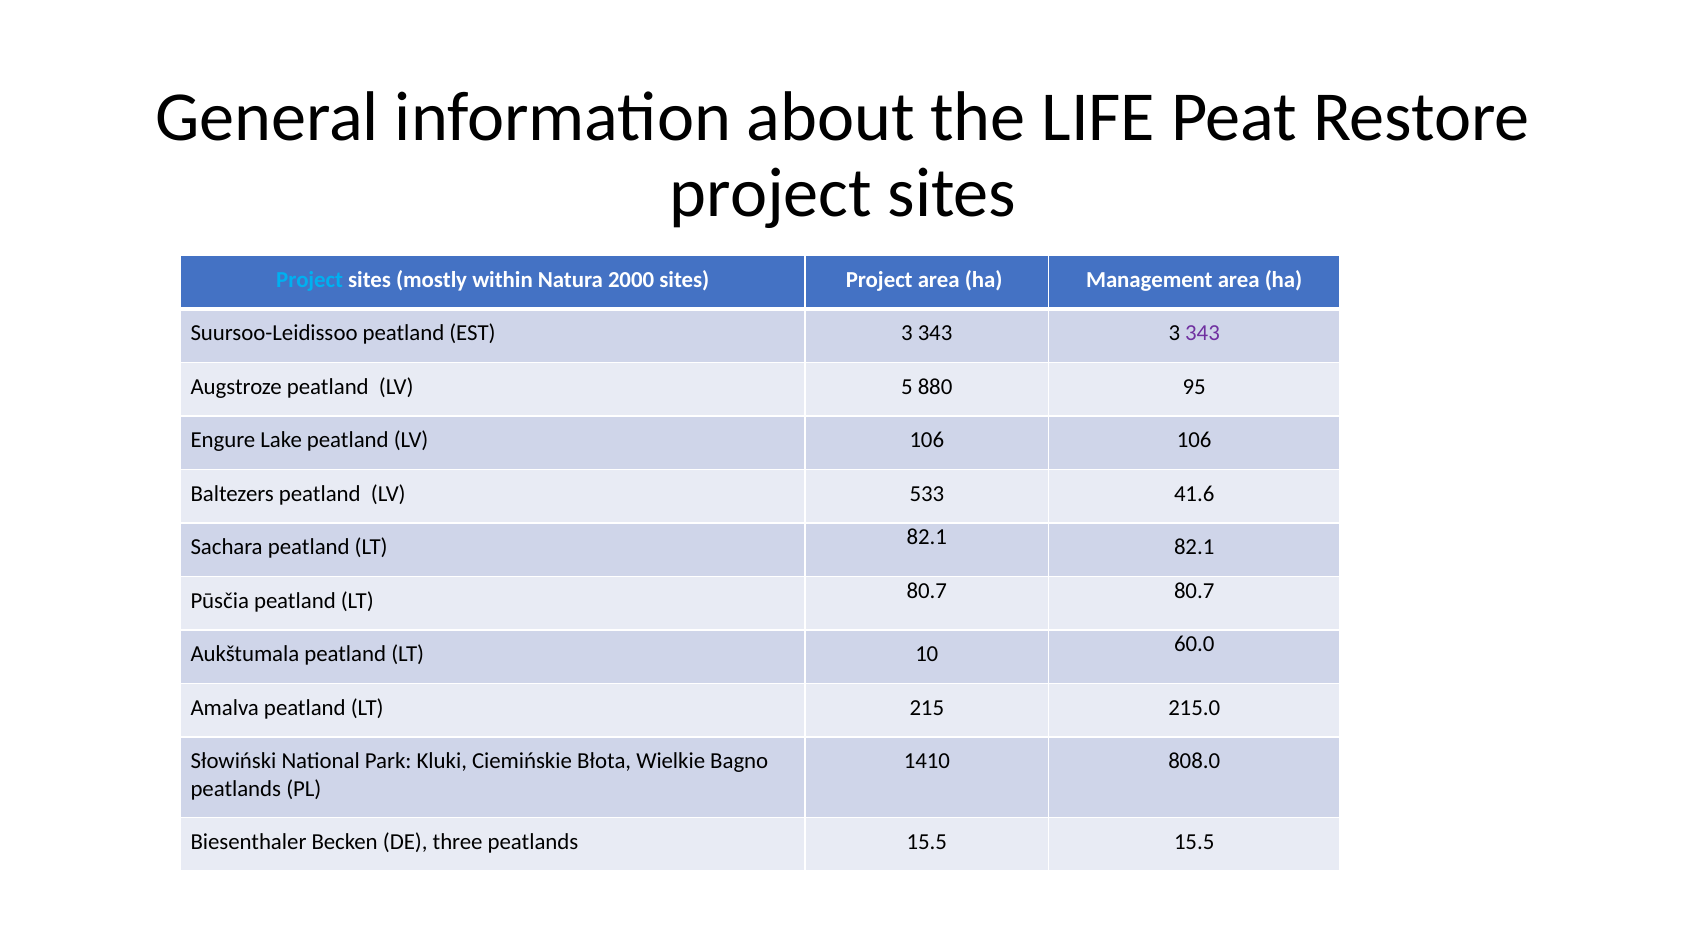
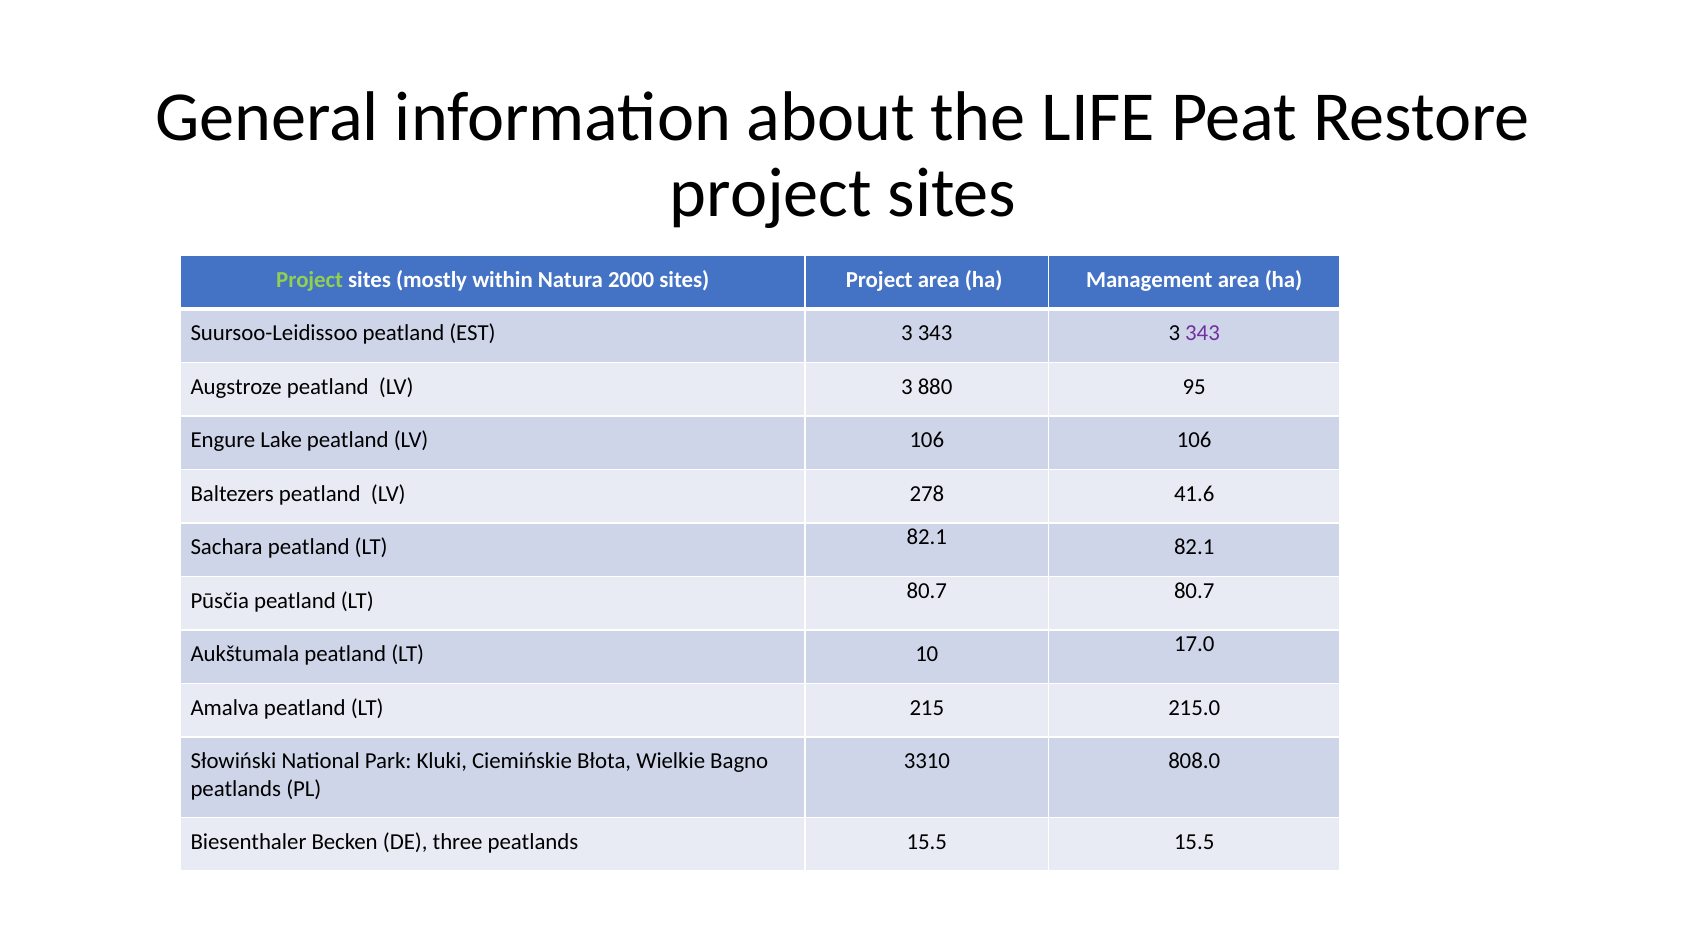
Project colour: light blue -> light green (310, 280)
LV 5: 5 -> 3 (907, 387)
533: 533 -> 278 (927, 494)
60.0: 60.0 -> 17.0 (1194, 644)
1410: 1410 -> 3310 (927, 761)
